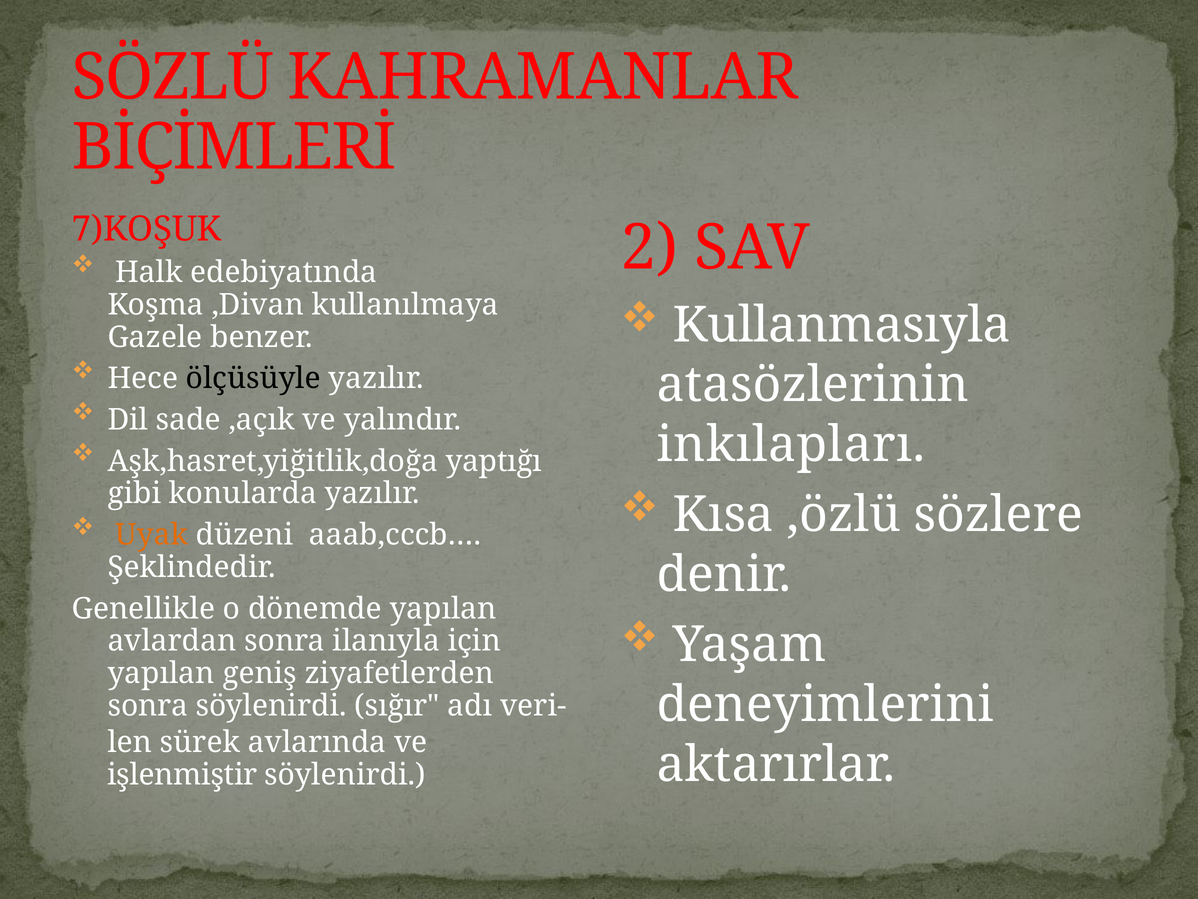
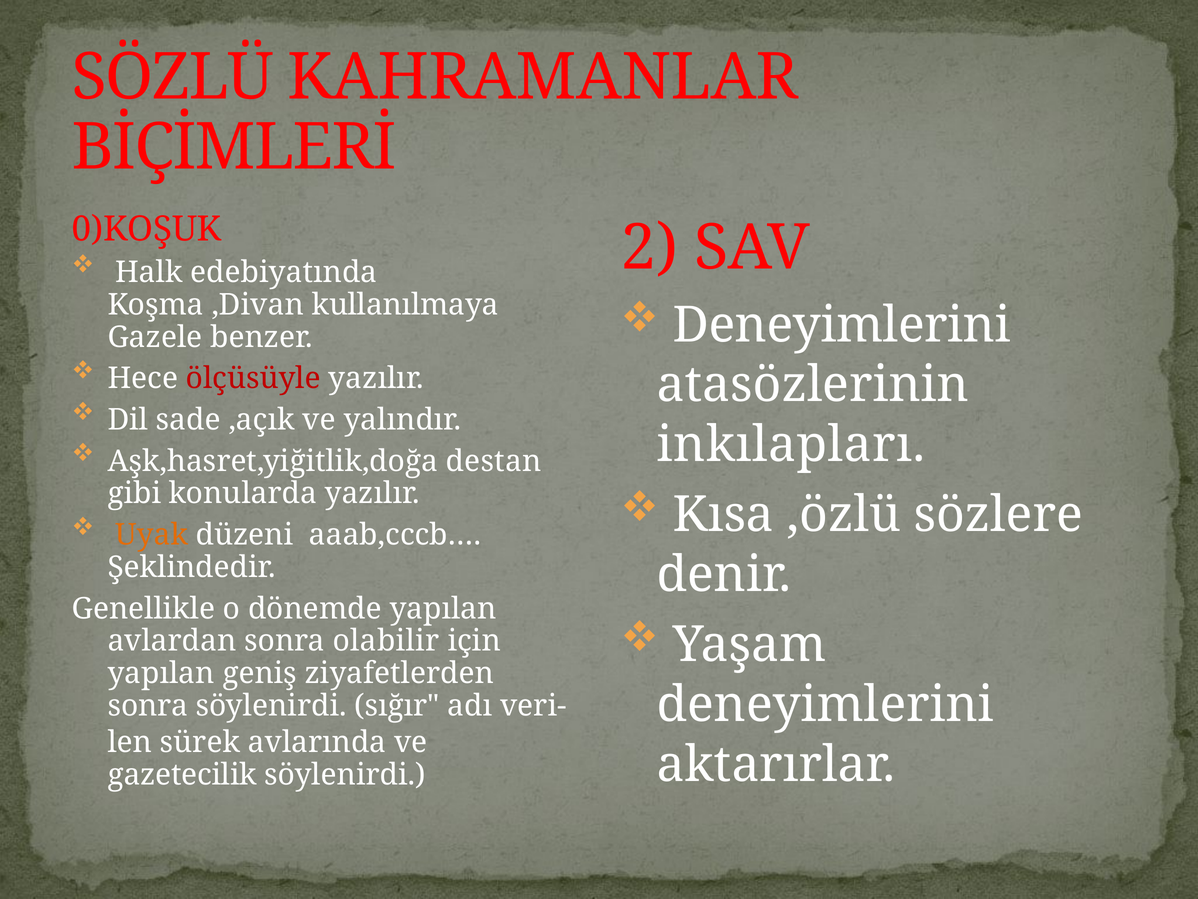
7)KOŞUK: 7)KOŞUK -> 0)KOŞUK (147, 229)
Kullanmasıyla: Kullanmasıyla -> Deneyimlerini (842, 325)
ölçüsüyle colour: black -> red (253, 378)
yaptığı: yaptığı -> destan (494, 461)
ilanıyla: ilanıyla -> olabilir (386, 641)
işlenmiştir: işlenmiştir -> gazetecilik (182, 774)
